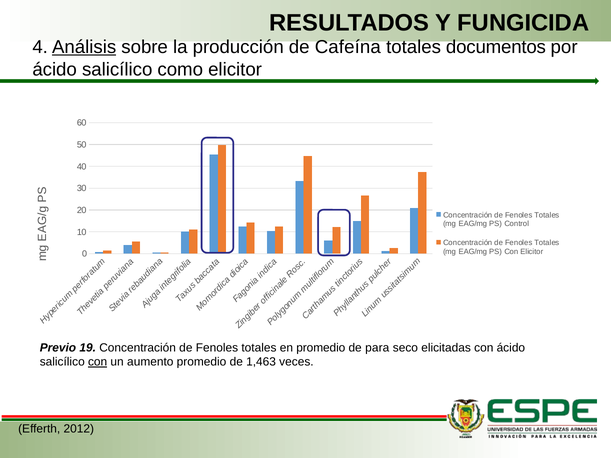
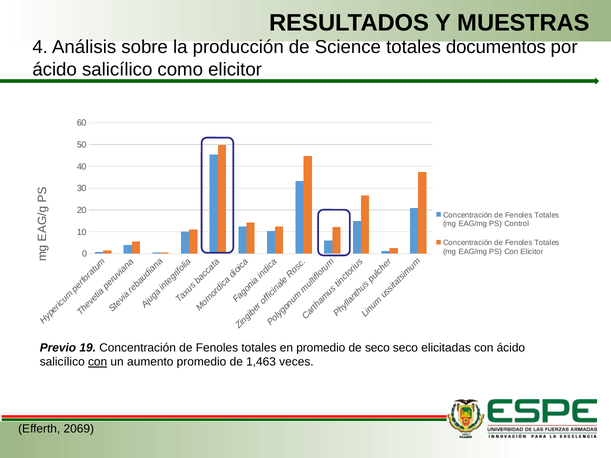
FUNGICIDA: FUNGICIDA -> MUESTRAS (523, 23)
Análisis underline: present -> none (84, 47)
Cafeína: Cafeína -> Science (348, 47)
de para: para -> seco (377, 348)
2012: 2012 -> 2069 (79, 429)
